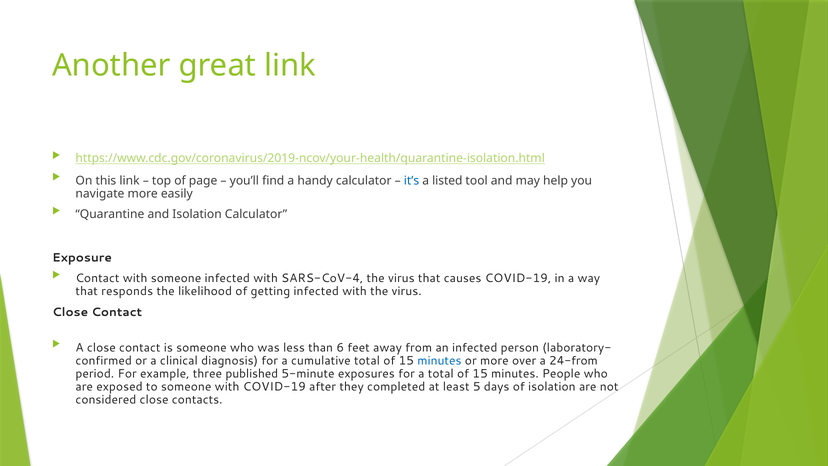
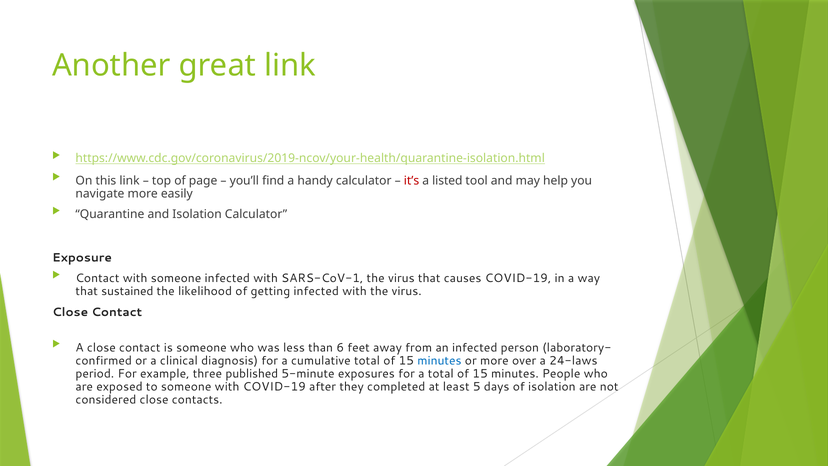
it’s colour: blue -> red (412, 181)
SARS-CoV-4: SARS-CoV-4 -> SARS-CoV-1 (322, 278)
responds: responds -> sustained (127, 291)
24-from: 24-from -> 24-laws (573, 360)
